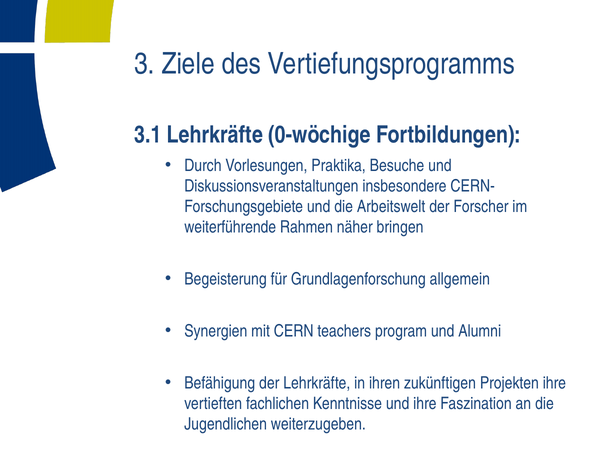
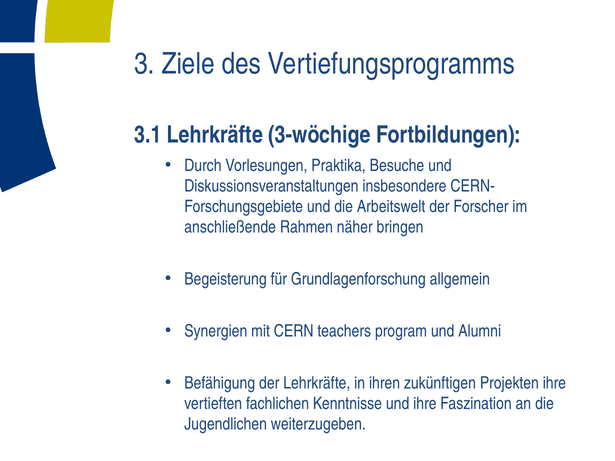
0-wöchige: 0-wöchige -> 3-wöchige (320, 135)
weiterführende: weiterführende -> anschließende (230, 227)
